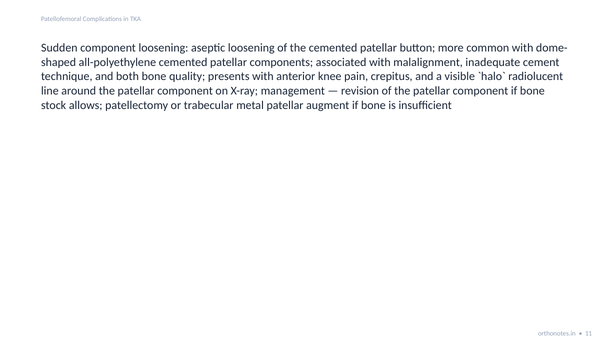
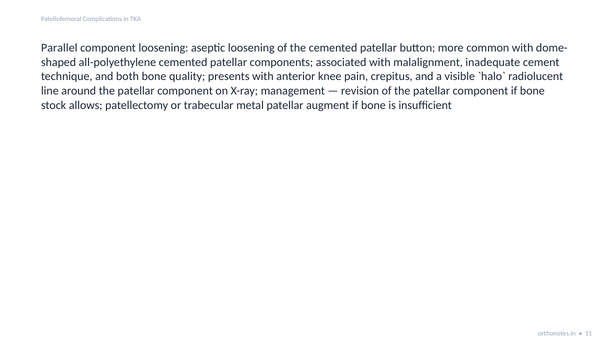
Sudden: Sudden -> Parallel (59, 48)
